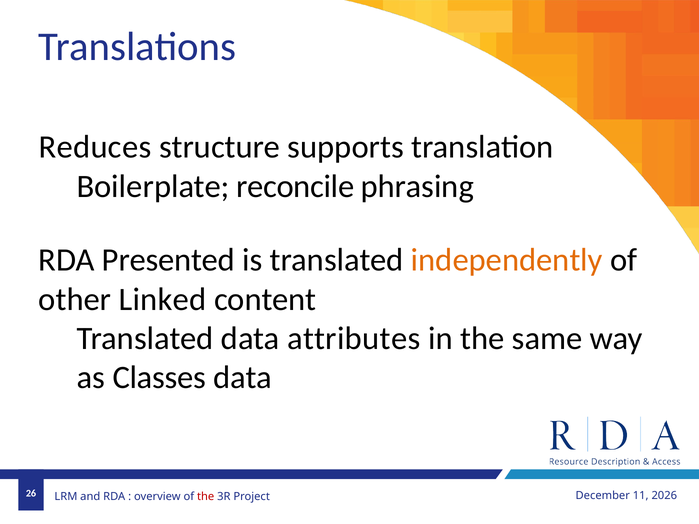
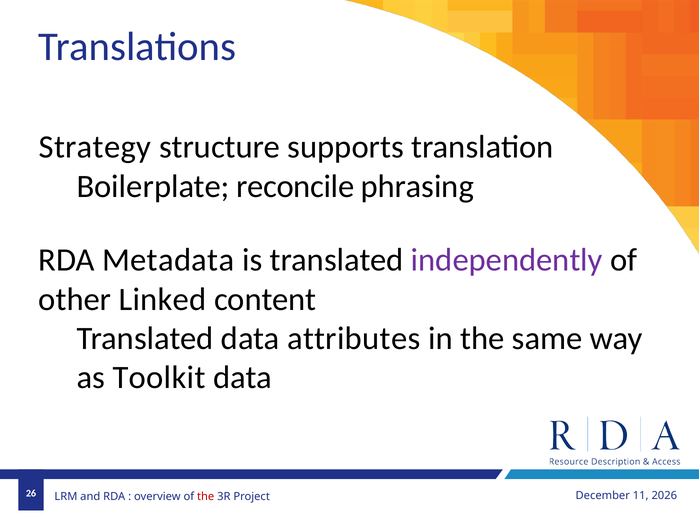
Reduces: Reduces -> Strategy (95, 147)
Presented: Presented -> Metadata (168, 260)
independently colour: orange -> purple (507, 260)
Classes: Classes -> Toolkit (159, 378)
